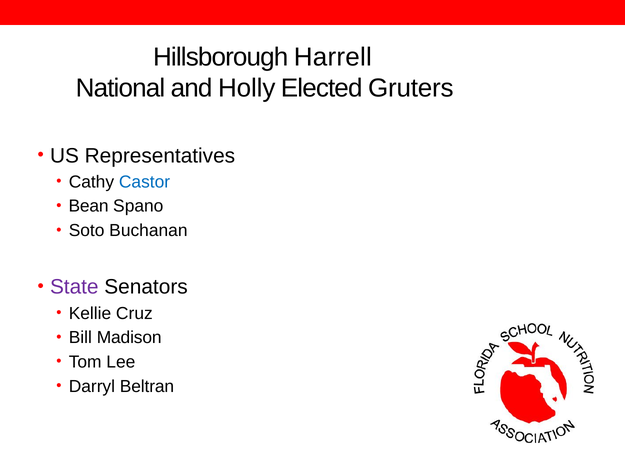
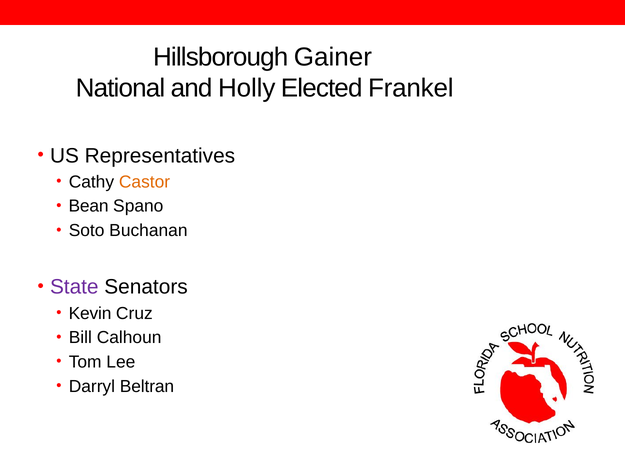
Harrell: Harrell -> Gainer (333, 57)
Gruters: Gruters -> Frankel (411, 88)
Castor colour: blue -> orange (145, 182)
Kellie: Kellie -> Kevin (90, 313)
Madison: Madison -> Calhoun (129, 337)
